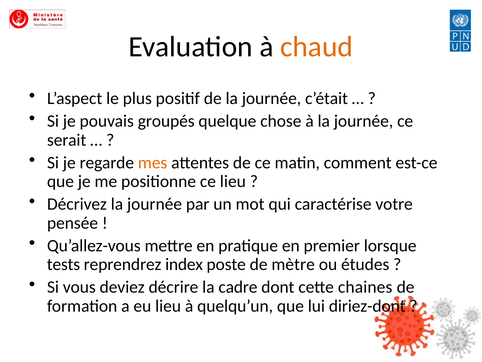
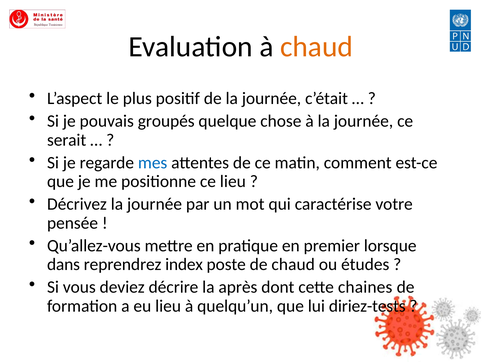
mes colour: orange -> blue (153, 162)
tests: tests -> dans (63, 264)
de mètre: mètre -> chaud (293, 264)
cadre: cadre -> après (238, 287)
diriez-dont: diriez-dont -> diriez-tests (367, 306)
